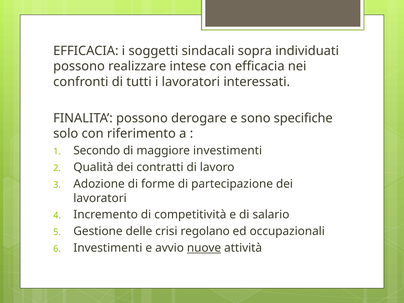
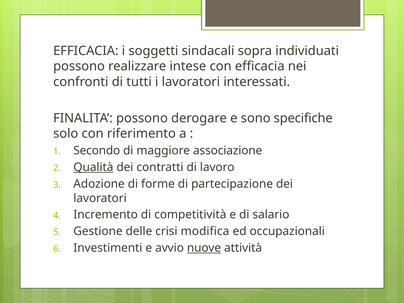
maggiore investimenti: investimenti -> associazione (228, 151)
Qualità underline: none -> present (93, 167)
regolano: regolano -> modifica (205, 231)
